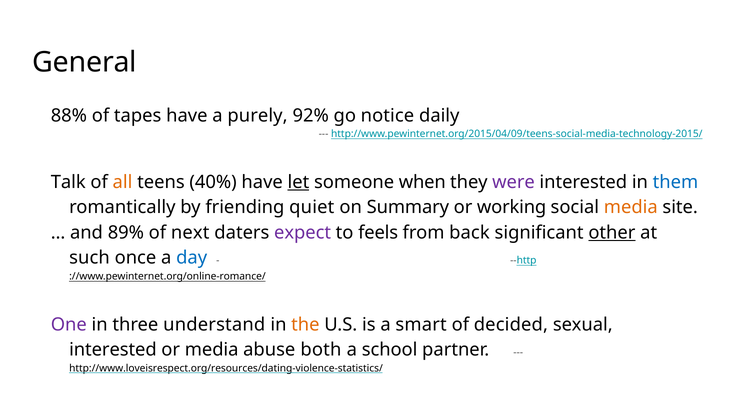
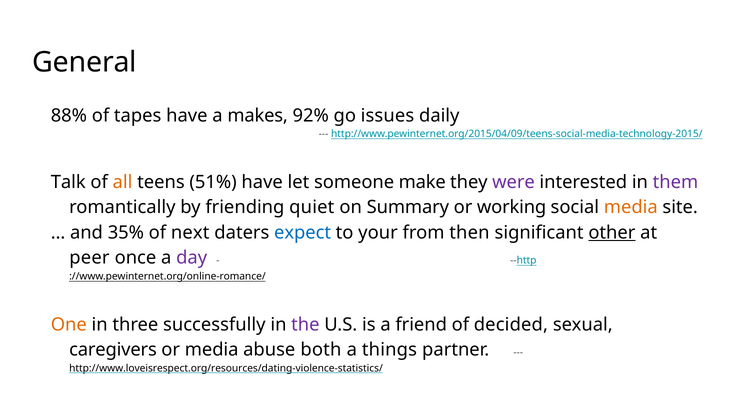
purely: purely -> makes (258, 116)
notice: notice -> issues (387, 116)
40%: 40% -> 51% (213, 182)
let underline: present -> none (298, 182)
when: when -> make (422, 182)
them colour: blue -> purple (675, 182)
89%: 89% -> 35% (126, 233)
expect colour: purple -> blue (303, 233)
feels: feels -> your (378, 233)
back: back -> then (469, 233)
such: such -> peer (89, 258)
day colour: blue -> purple (192, 258)
One colour: purple -> orange (69, 325)
understand: understand -> successfully (214, 325)
the colour: orange -> purple (305, 325)
smart: smart -> friend (421, 325)
interested: interested -> caregivers (113, 350)
school: school -> things (389, 350)
